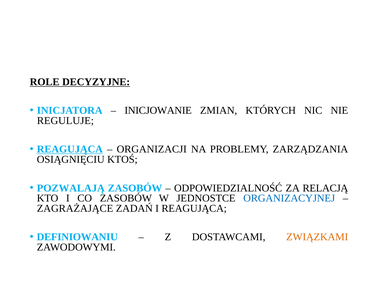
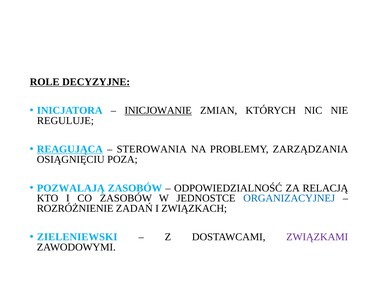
INICJOWANIE underline: none -> present (158, 111)
ORGANIZACJI: ORGANIZACJI -> STEROWANIA (152, 150)
KTOŚ: KTOŚ -> POZA (122, 160)
ZAGRAŻAJĄCE: ZAGRAŻAJĄCE -> ROZRÓŻNIENIE (75, 209)
I REAGUJĄCA: REAGUJĄCA -> ZWIĄZKACH (194, 209)
DEFINIOWANIU: DEFINIOWANIU -> ZIELENIEWSKI (77, 237)
ZWIĄZKAMI colour: orange -> purple (317, 237)
